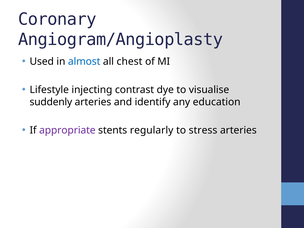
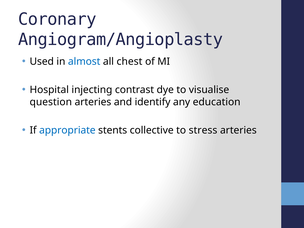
Lifestyle: Lifestyle -> Hospital (49, 90)
suddenly: suddenly -> question (51, 102)
appropriate colour: purple -> blue (67, 130)
regularly: regularly -> collective (152, 130)
